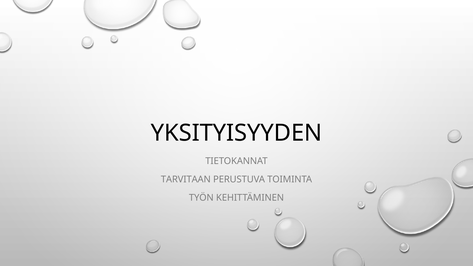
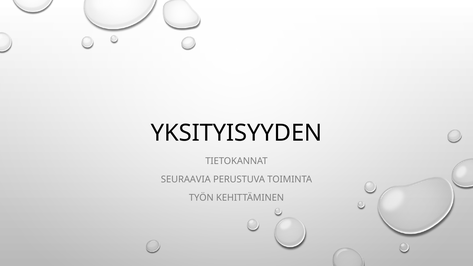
TARVITAAN: TARVITAAN -> SEURAAVIA (186, 179)
